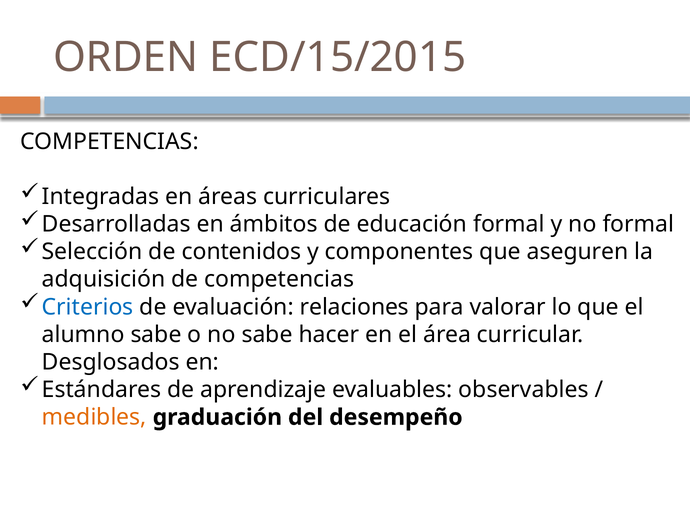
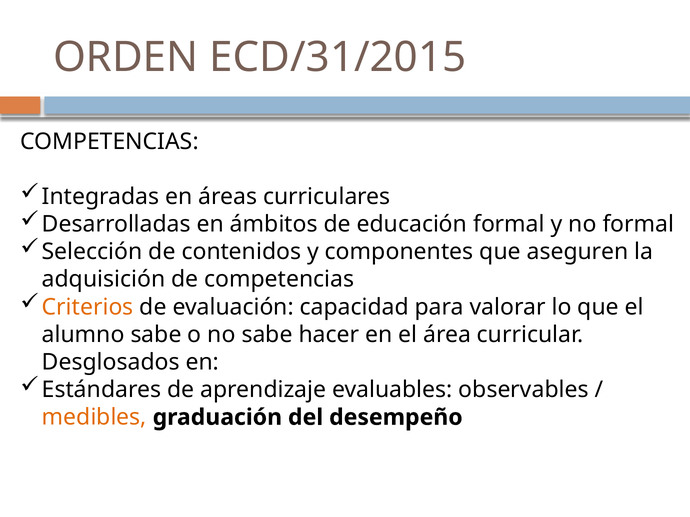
ECD/15/2015: ECD/15/2015 -> ECD/31/2015 (338, 58)
Criterios colour: blue -> orange (88, 307)
relaciones: relaciones -> capacidad (354, 307)
